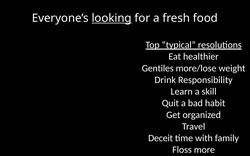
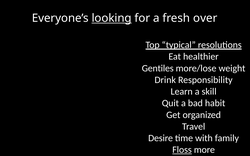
food: food -> over (205, 18)
Deceit: Deceit -> Desire (161, 138)
Floss underline: none -> present (182, 150)
